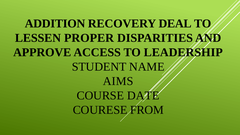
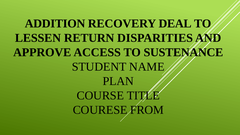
PROPER: PROPER -> RETURN (89, 38)
LEADERSHIP: LEADERSHIP -> SUSTENANCE (183, 52)
AIMS: AIMS -> PLAN (118, 81)
DATE: DATE -> TITLE (143, 96)
